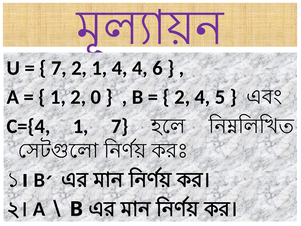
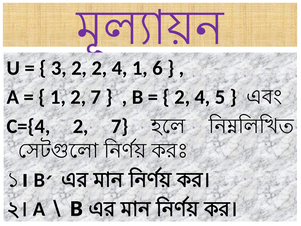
7: 7 -> 3 (59, 68)
2 1: 1 -> 2 (99, 68)
4 4: 4 -> 1 (140, 68)
1 2 0: 0 -> 7 (96, 97)
C={4 1: 1 -> 2 (81, 126)
